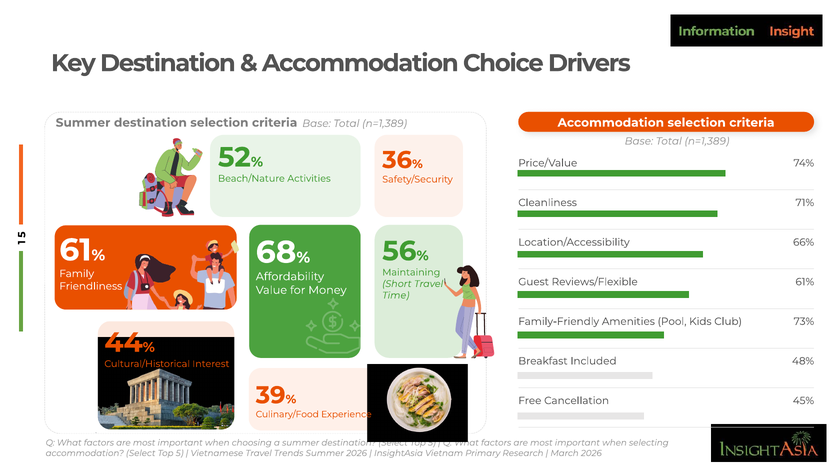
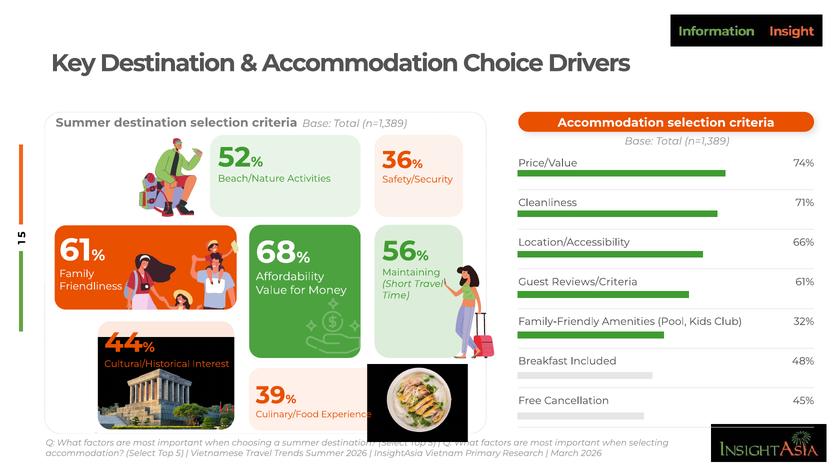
Reviews/Flexible: Reviews/Flexible -> Reviews/Criteria (595, 282)
73%: 73% -> 32% (804, 321)
